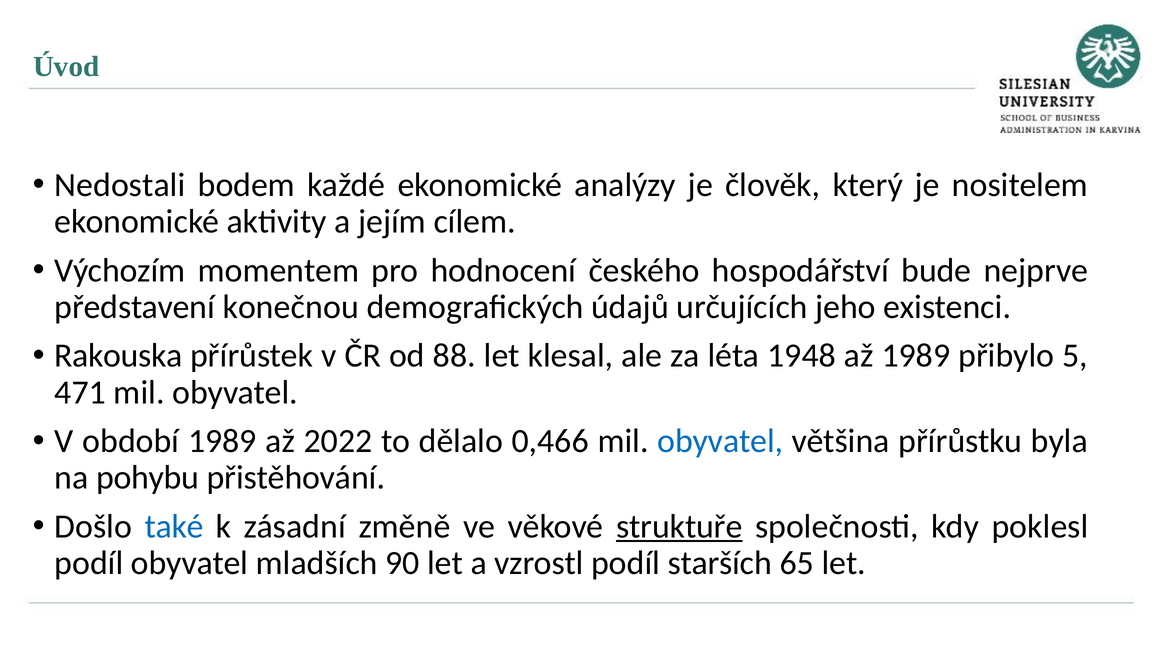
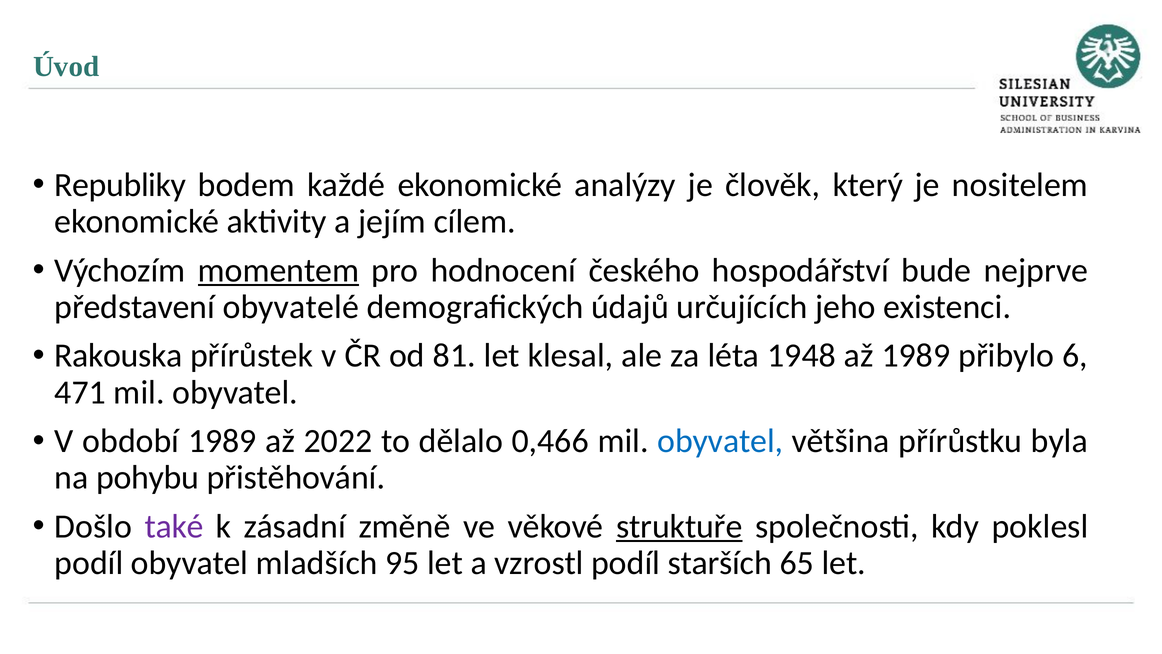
Nedostali: Nedostali -> Republiky (120, 185)
momentem underline: none -> present (278, 270)
konečnou: konečnou -> obyvatelé (291, 307)
88: 88 -> 81 (454, 356)
5: 5 -> 6 (1075, 356)
také colour: blue -> purple (174, 526)
90: 90 -> 95 (402, 563)
